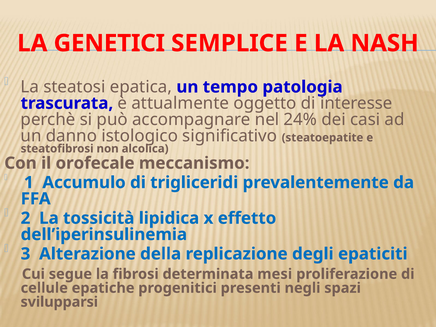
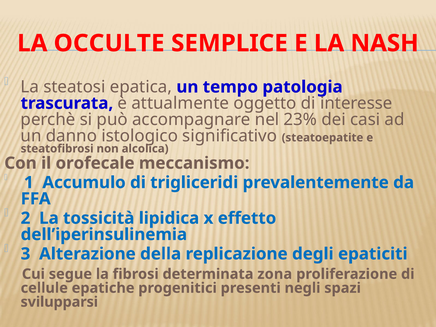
GENETICI: GENETICI -> OCCULTE (109, 43)
24%: 24% -> 23% (300, 120)
mesi: mesi -> zona (275, 274)
